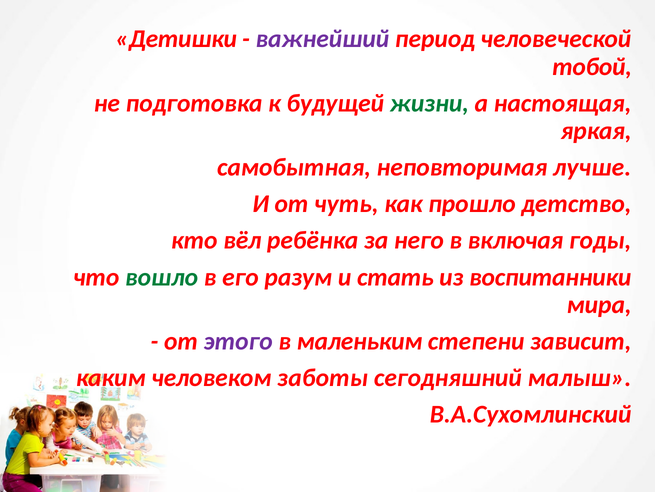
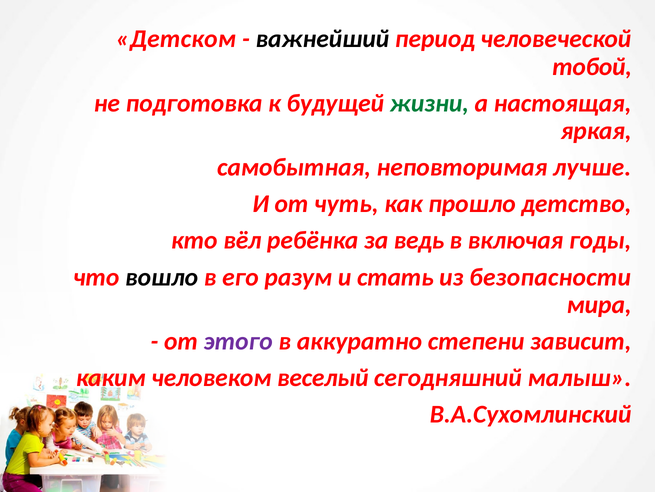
Детишки: Детишки -> Детском (176, 39)
важнейший colour: purple -> black (322, 39)
него: него -> ведь (419, 240)
вошло colour: green -> black (162, 277)
воспитанники: воспитанники -> безопасности (550, 277)
маленьким: маленьким -> аккуратно (359, 341)
заботы: заботы -> веселый (323, 377)
